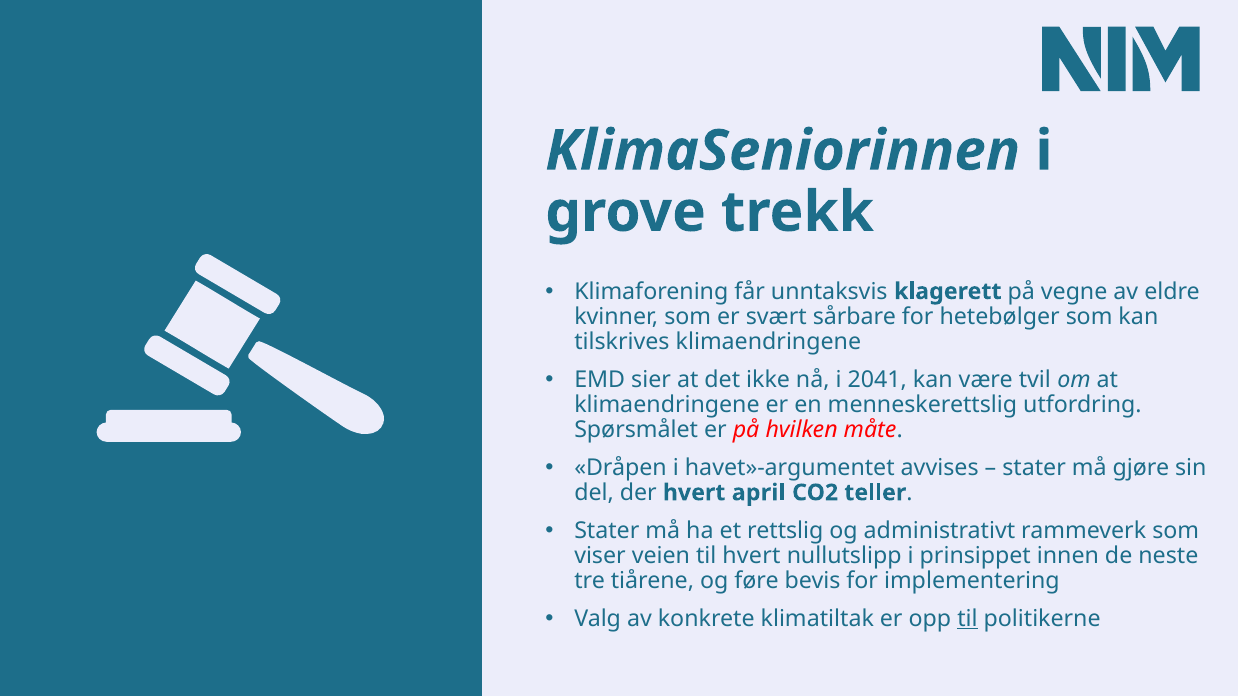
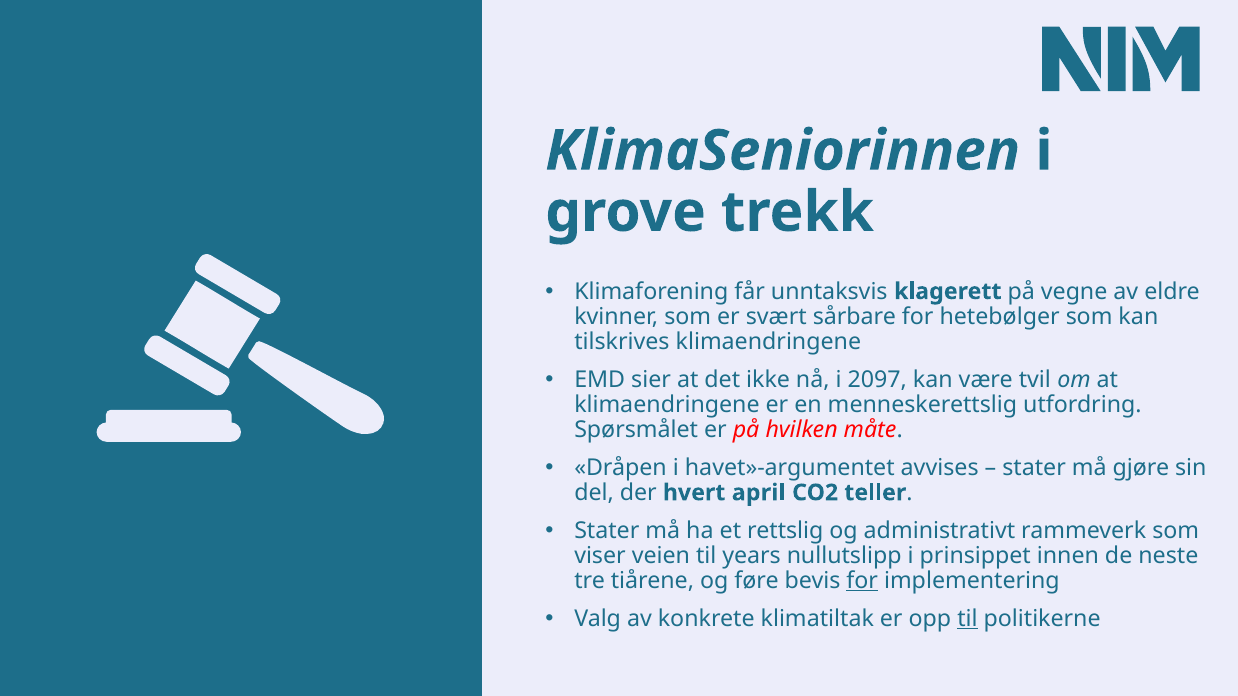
2041: 2041 -> 2097 (877, 380)
til hvert: hvert -> years (752, 556)
for underline: none -> present (862, 581)
